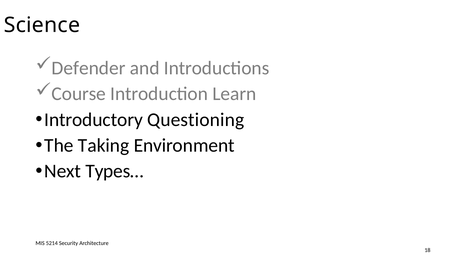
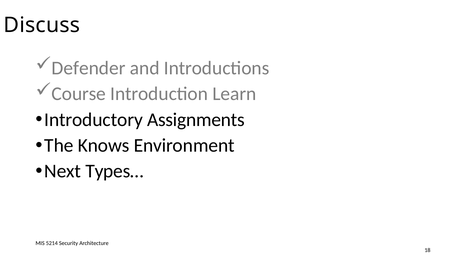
Science: Science -> Discuss (42, 25)
Questioning: Questioning -> Assignments (196, 120)
Taking: Taking -> Knows (104, 145)
